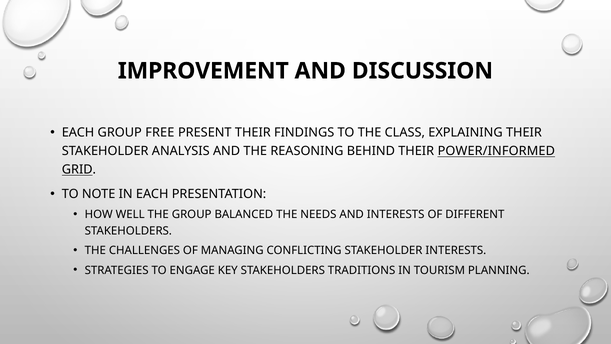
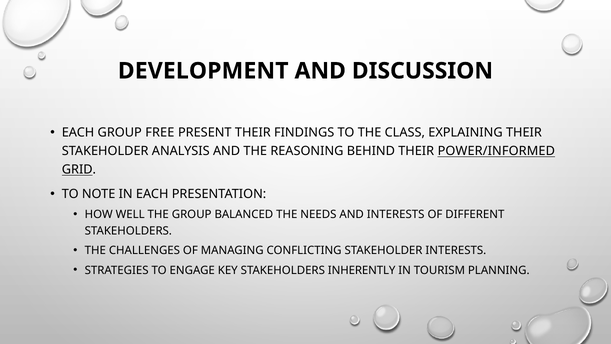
IMPROVEMENT: IMPROVEMENT -> DEVELOPMENT (203, 71)
TRADITIONS: TRADITIONS -> INHERENTLY (362, 270)
